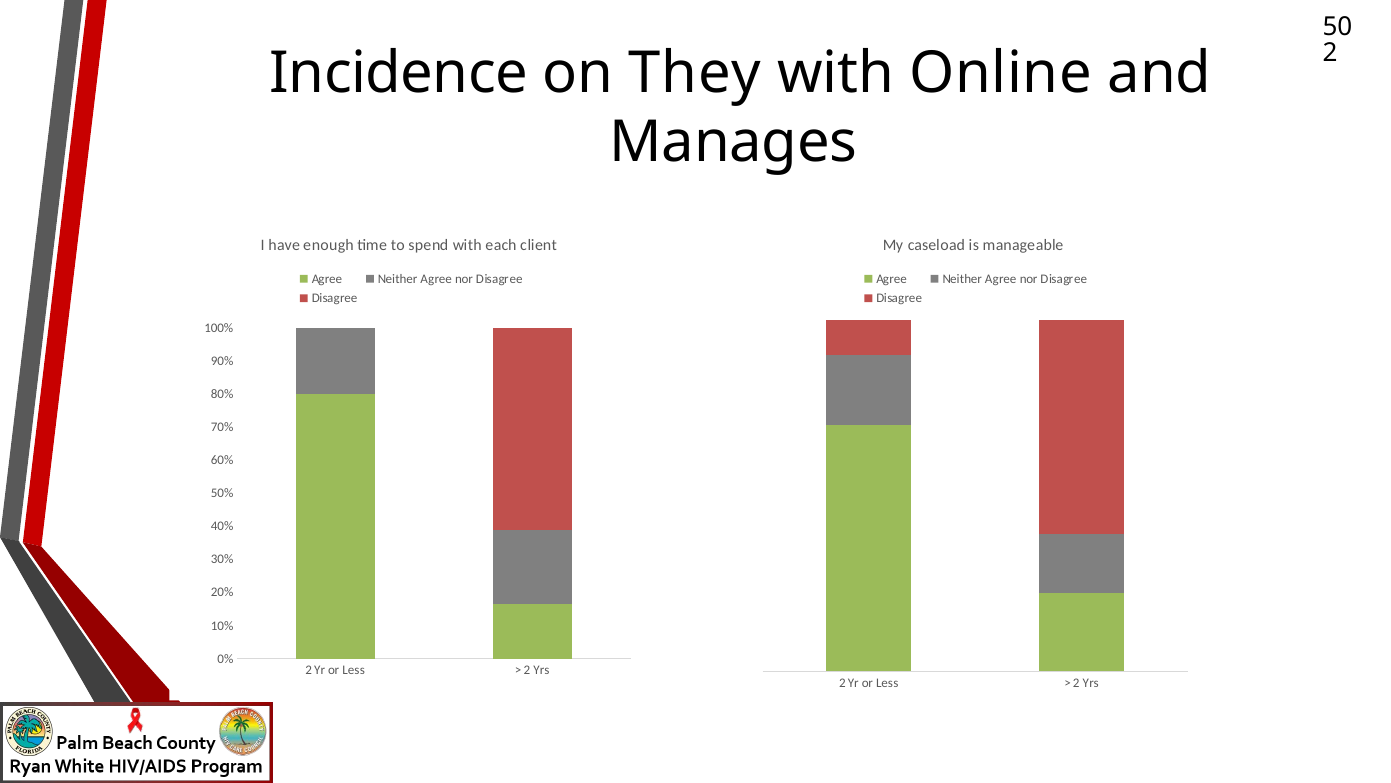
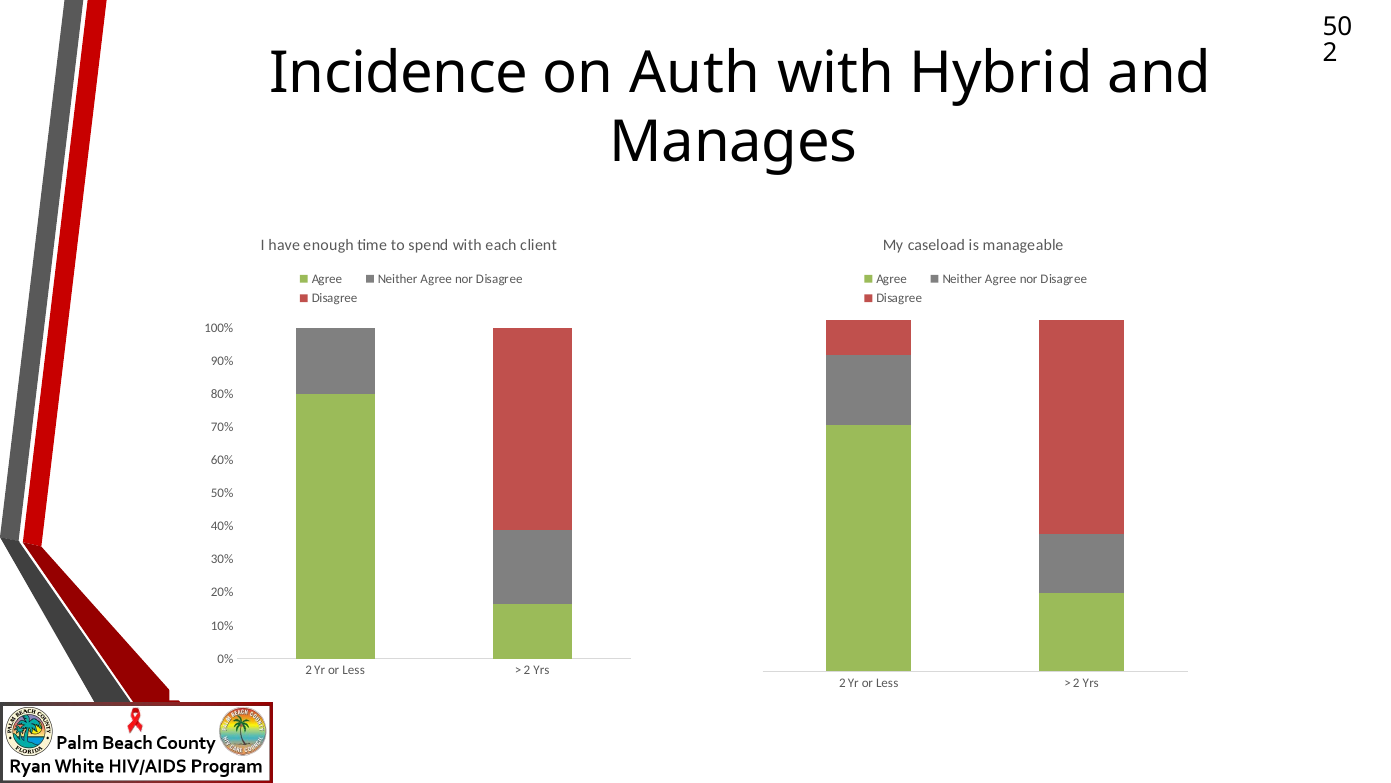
They: They -> Auth (695, 73)
Online: Online -> Hybrid (1001, 73)
